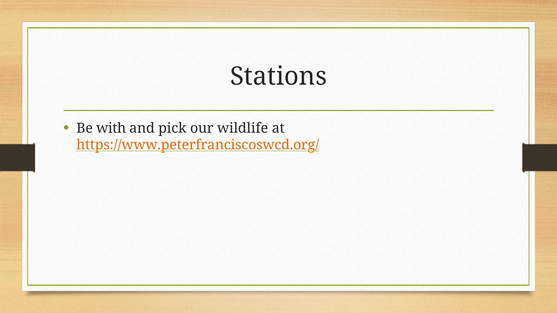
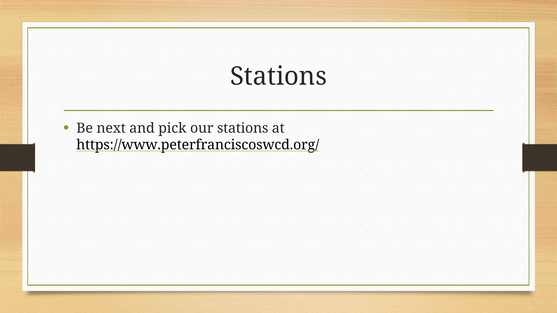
with: with -> next (111, 128)
our wildlife: wildlife -> stations (243, 128)
https://www.peterfranciscoswcd.org/ colour: orange -> black (198, 145)
